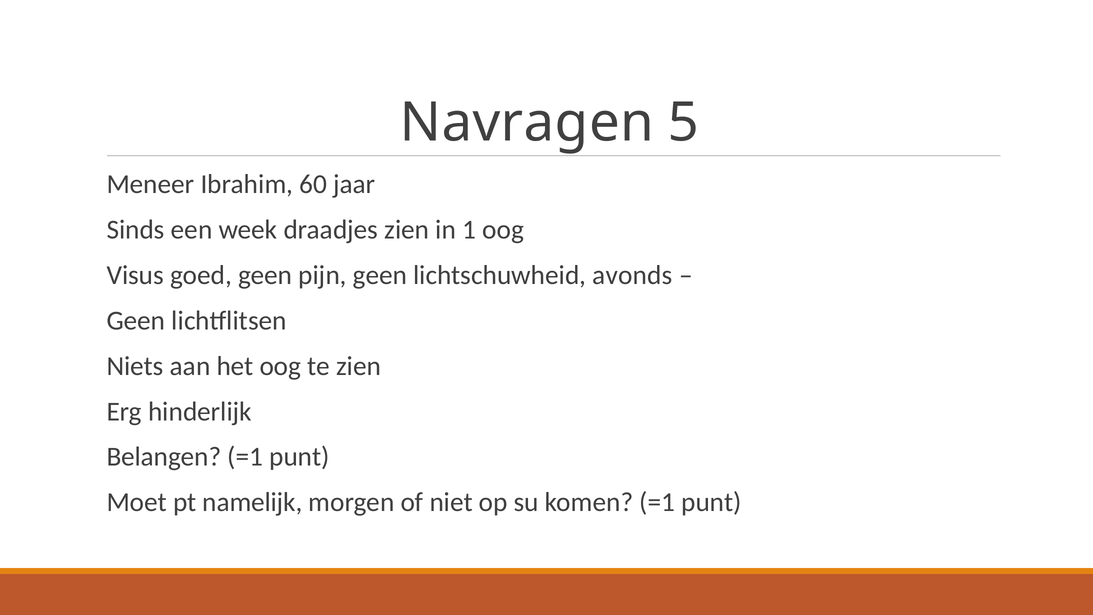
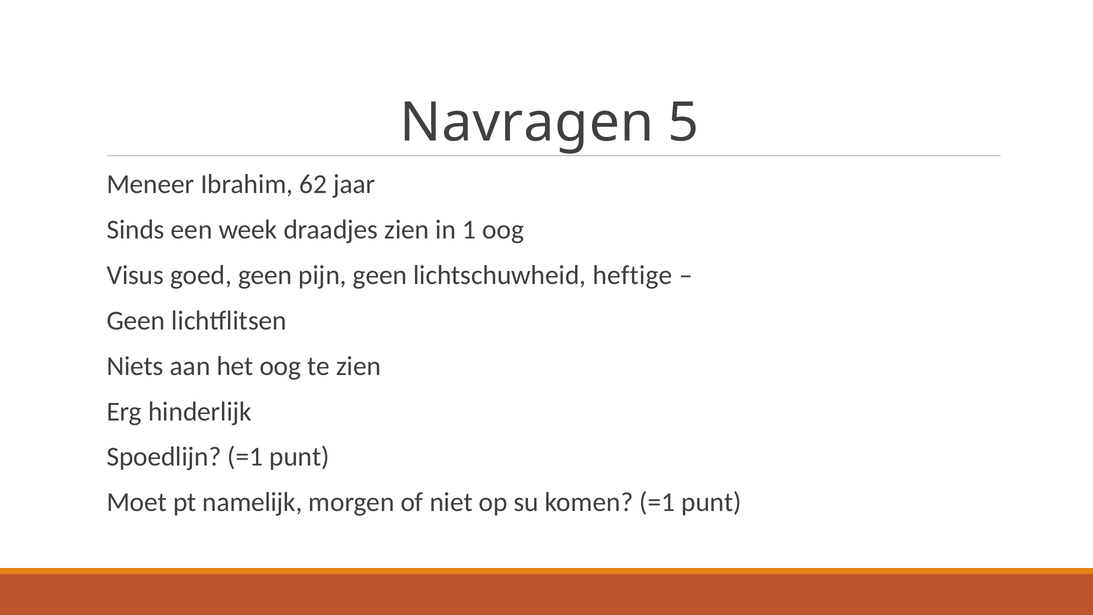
60: 60 -> 62 (313, 184)
avonds: avonds -> heftige (632, 275)
Belangen: Belangen -> Spoedlijn (164, 457)
